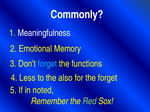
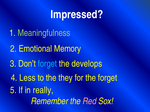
Commonly: Commonly -> Impressed (77, 15)
Meaningfulness colour: white -> light green (44, 33)
functions: functions -> develops (87, 64)
also: also -> they (66, 78)
noted: noted -> really (43, 91)
Red colour: light green -> pink (90, 102)
